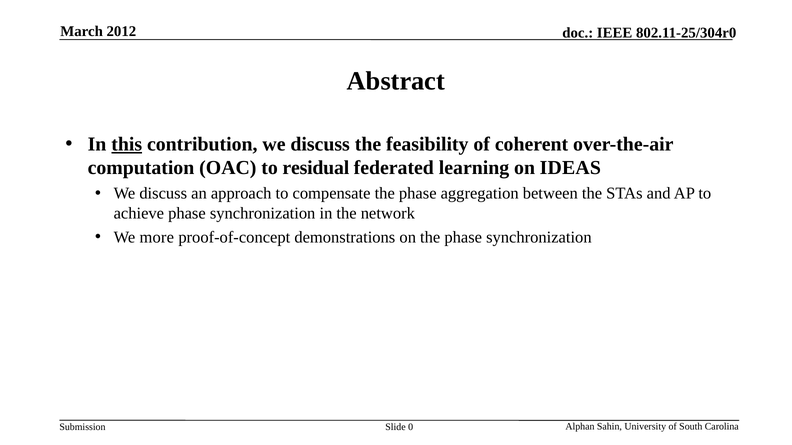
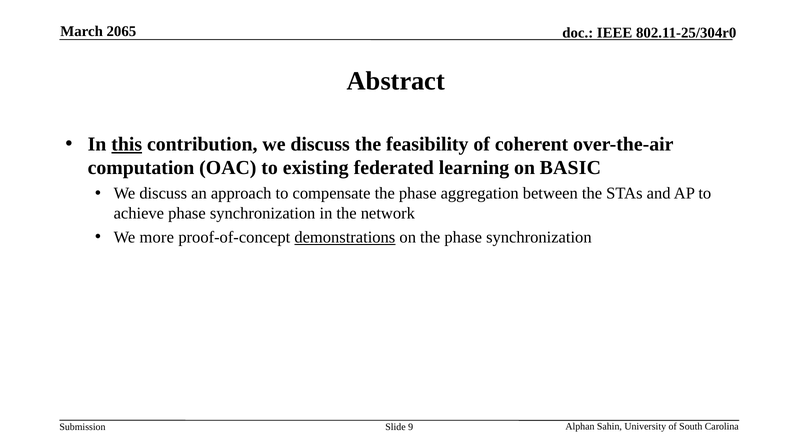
2012: 2012 -> 2065 (121, 31)
residual: residual -> existing (316, 168)
IDEAS: IDEAS -> BASIC (570, 168)
demonstrations underline: none -> present (345, 238)
0: 0 -> 9 (411, 427)
